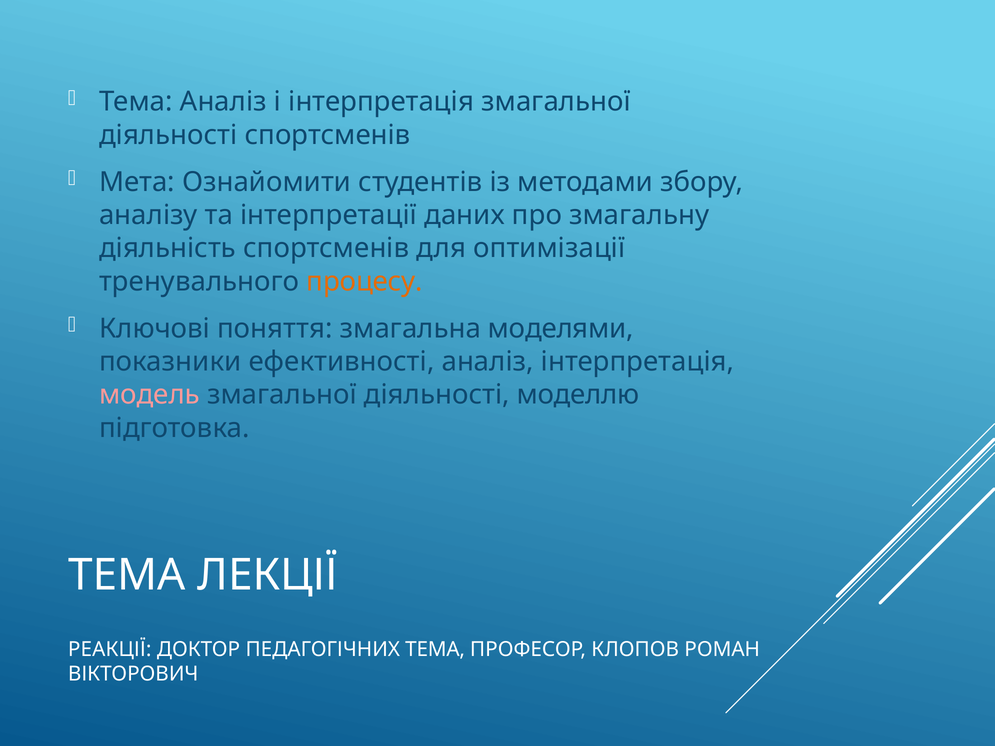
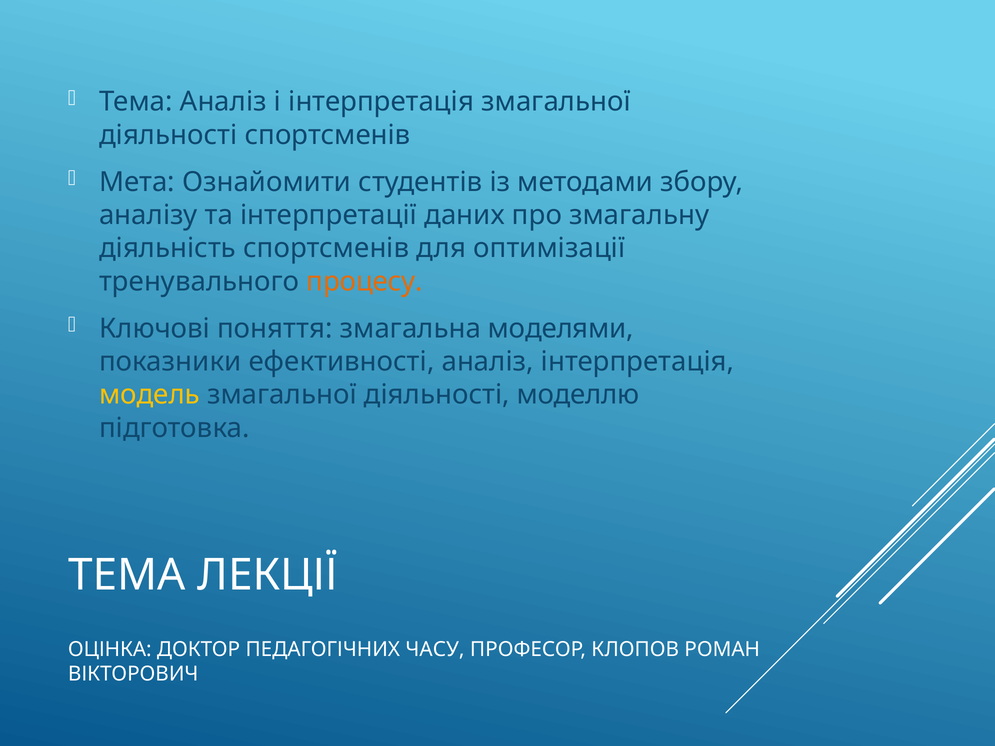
модель colour: pink -> yellow (150, 395)
РЕАКЦІЇ: РЕАКЦІЇ -> ОЦІНКА (110, 649)
ПЕДАГОГІЧНИХ ТЕМА: ТЕМА -> ЧАСУ (435, 649)
